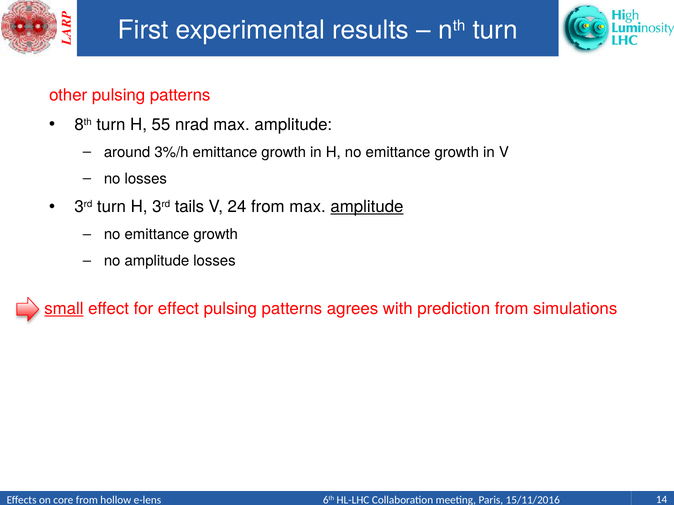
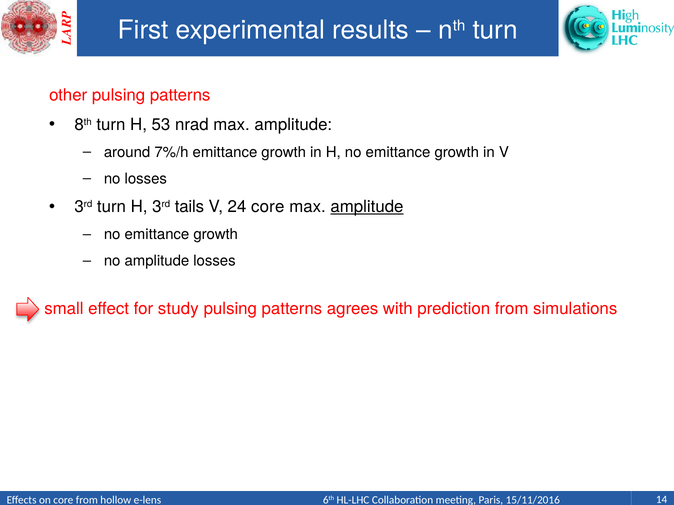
55: 55 -> 53 (161, 125)
3%/h: 3%/h -> 7%/h (171, 152)
24 from: from -> core (268, 207)
small underline: present -> none (64, 309)
for effect: effect -> study (178, 309)
